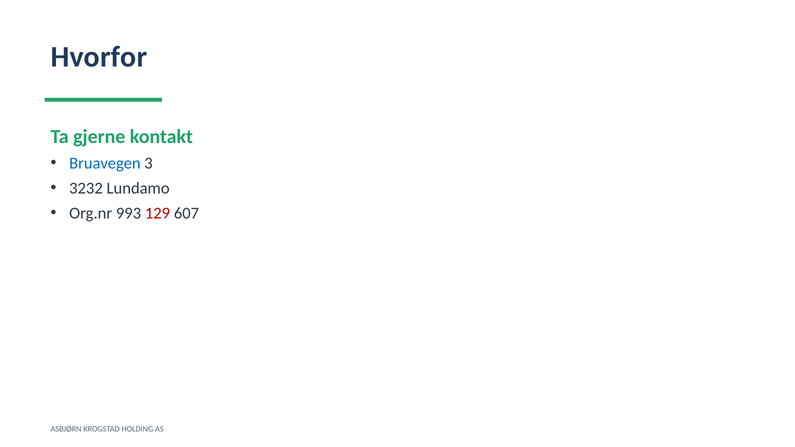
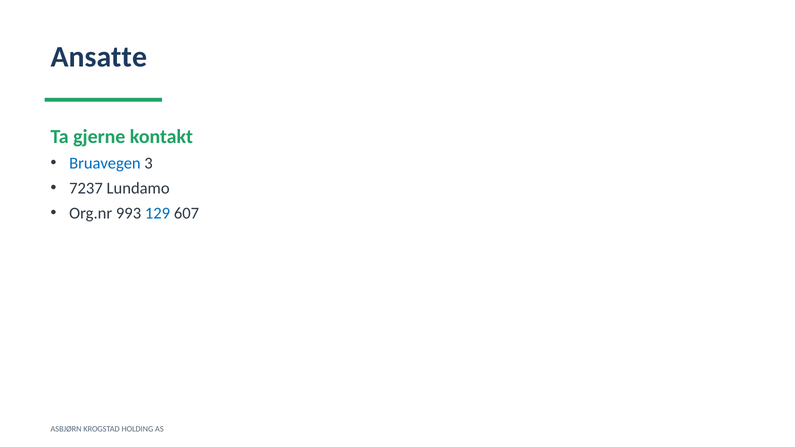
Hvorfor: Hvorfor -> Ansatte (99, 57)
3232: 3232 -> 7237 (86, 188)
129 colour: red -> blue (157, 213)
